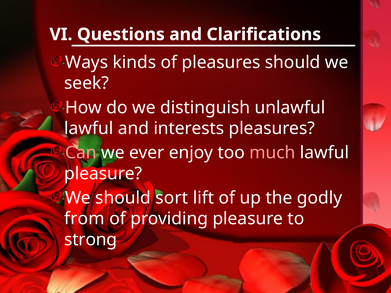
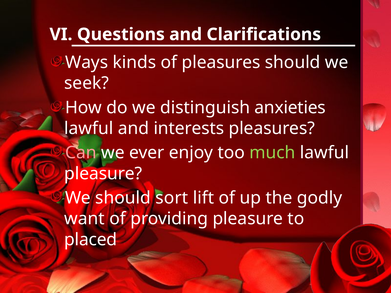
unlawful: unlawful -> anxieties (290, 108)
much colour: pink -> light green (272, 153)
from: from -> want (84, 219)
strong: strong -> placed (91, 240)
